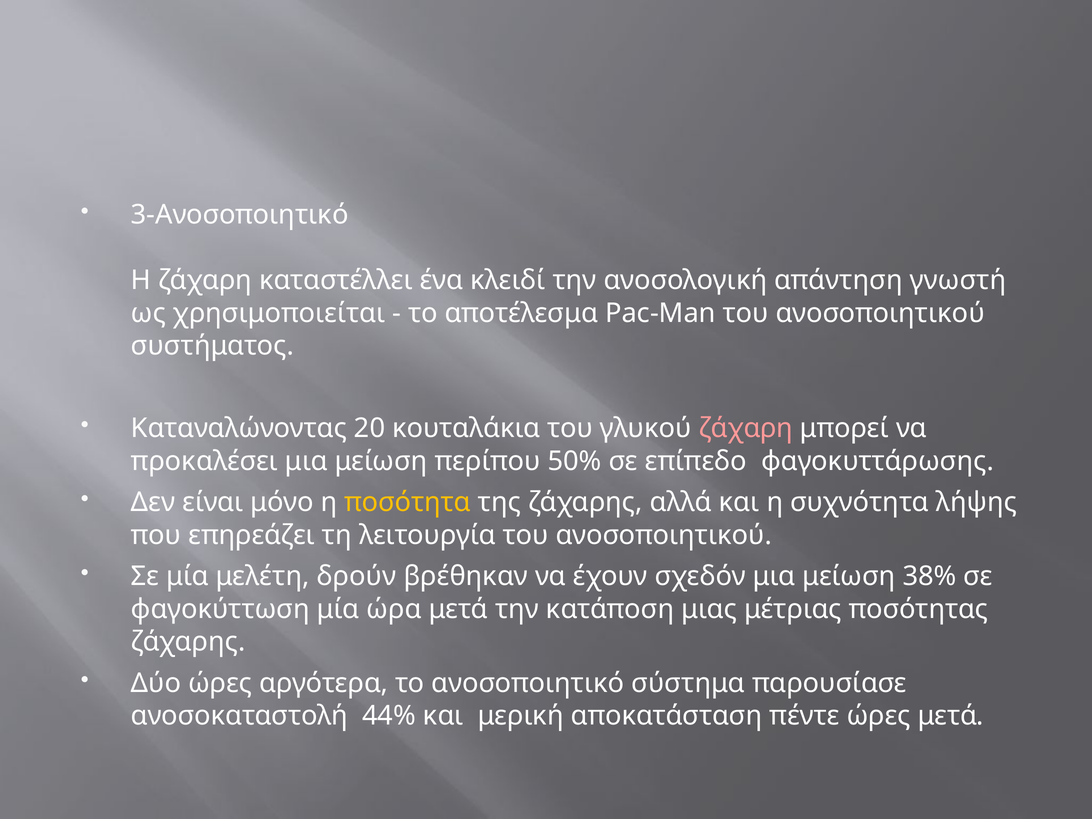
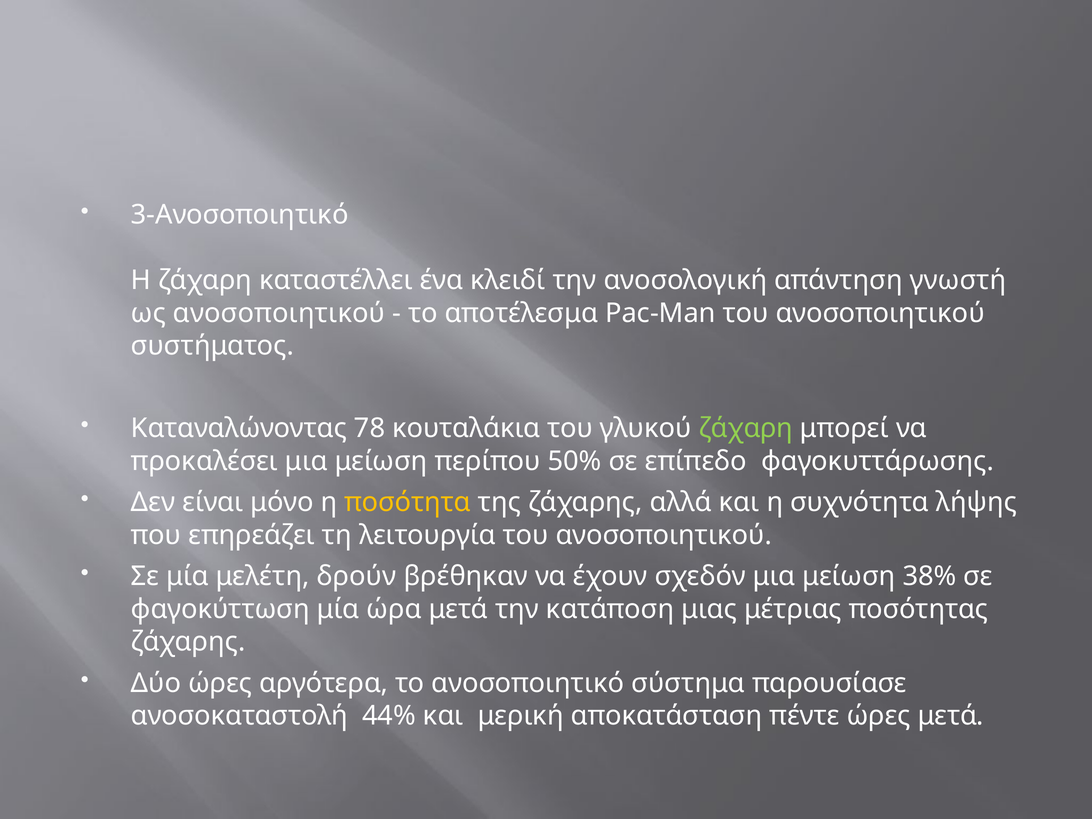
ως χρησιμοποιείται: χρησιμοποιείται -> ανοσοποιητικού (279, 313)
20: 20 -> 78 (370, 428)
ζάχαρη colour: pink -> light green (746, 428)
